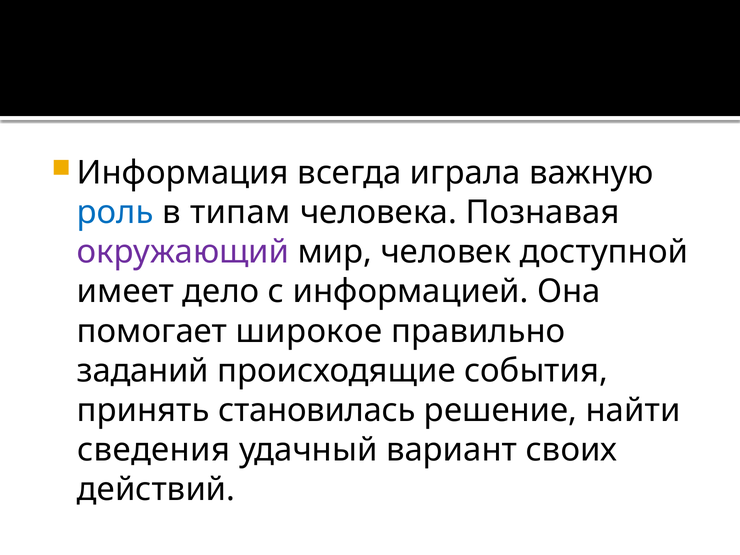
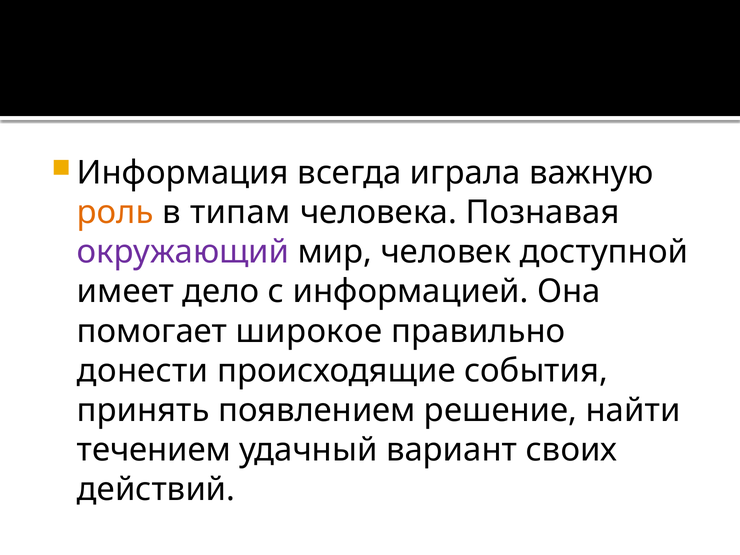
роль colour: blue -> orange (115, 213)
заданий: заданий -> донести (143, 371)
становилась: становилась -> появлением (317, 410)
сведения: сведения -> течением (154, 450)
